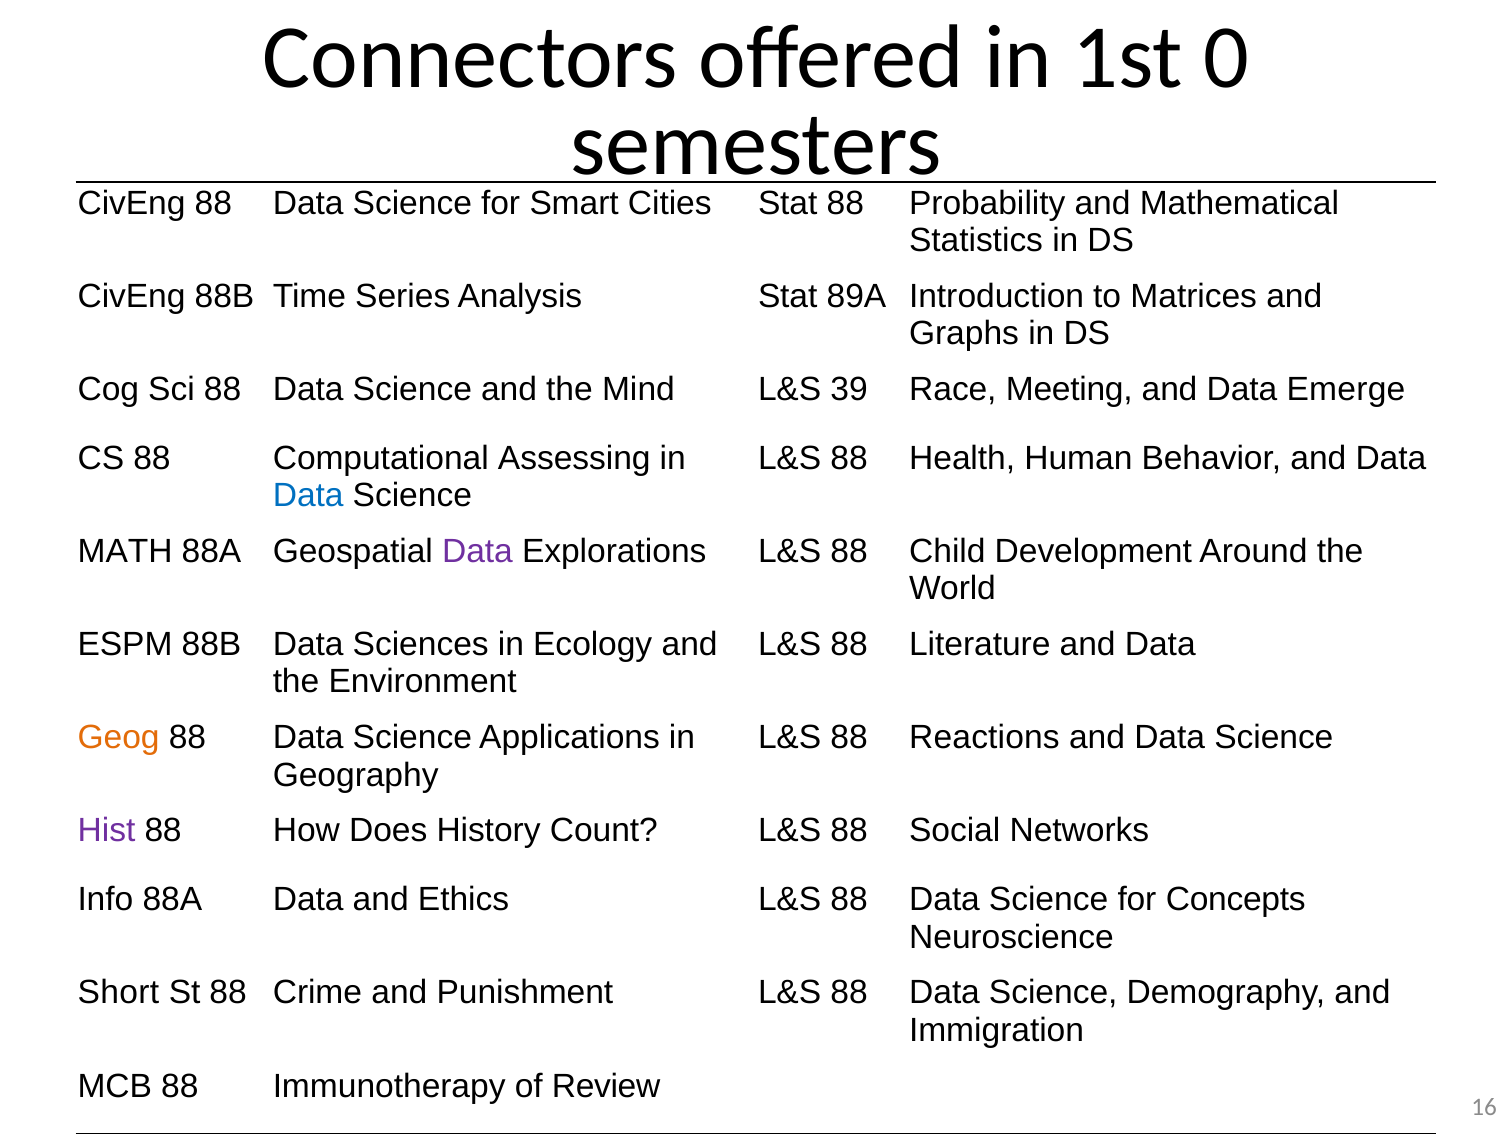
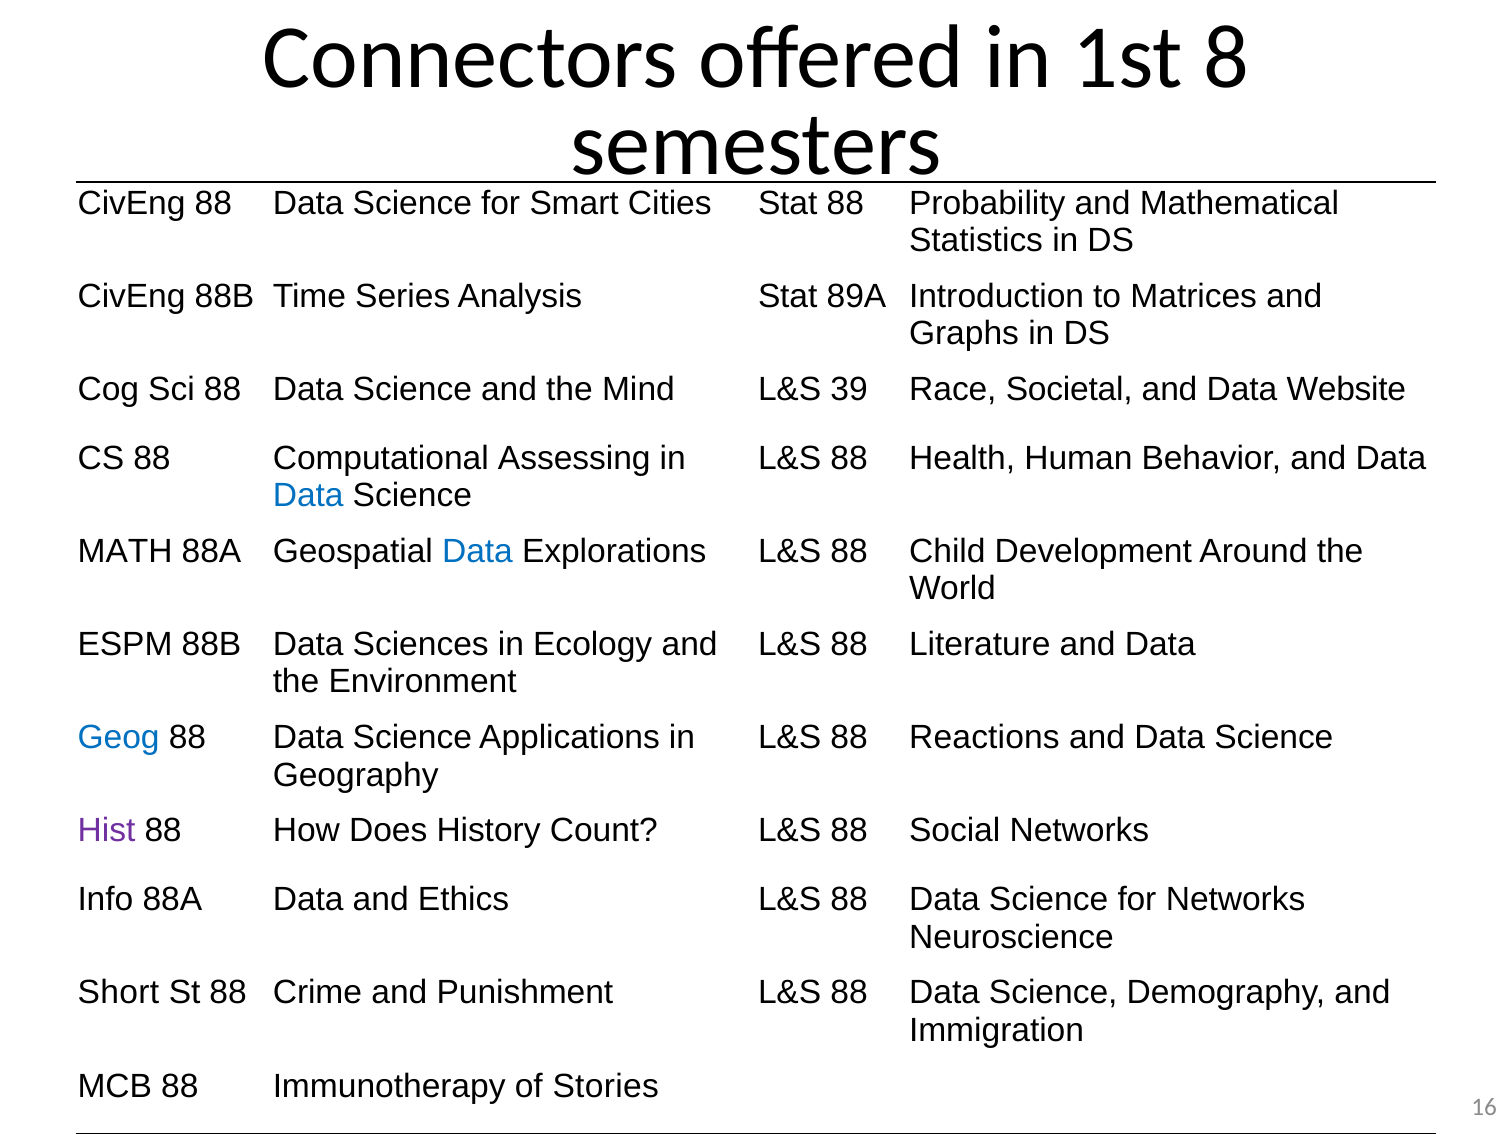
0: 0 -> 8 (1226, 58)
Meeting: Meeting -> Societal (1069, 389)
Emerge: Emerge -> Website (1346, 389)
Data colour: purple -> blue (477, 551)
Geog colour: orange -> blue (119, 738)
for Concepts: Concepts -> Networks (1236, 900)
Review: Review -> Stories (606, 1086)
